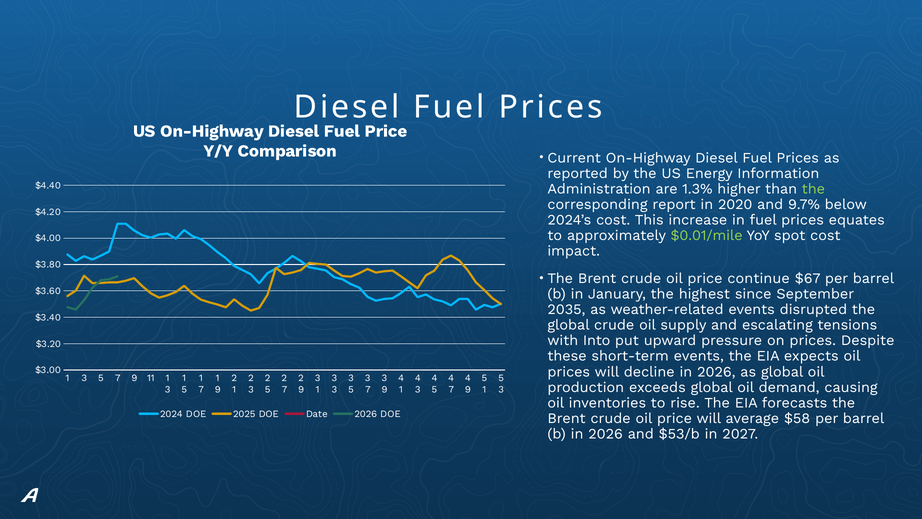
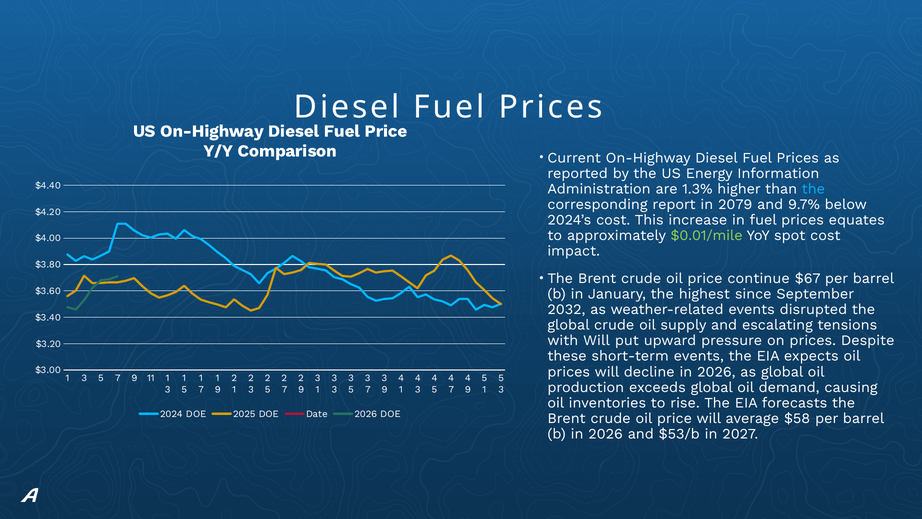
the colour: light green -> light blue (813, 189)
2020: 2020 -> 2079 (735, 204)
2035: 2035 -> 2032 (566, 309)
with Into: Into -> Will (597, 340)
